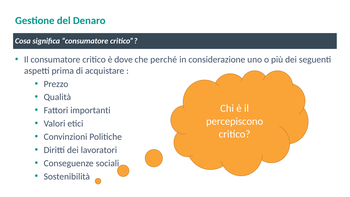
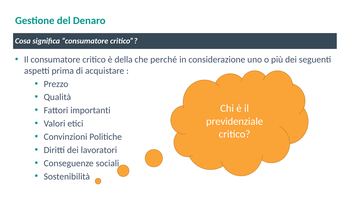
dove: dove -> della (124, 60)
percepiscono: percepiscono -> previdenziale (235, 121)
